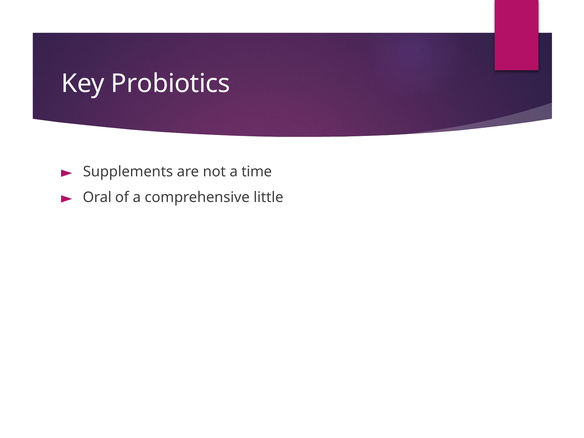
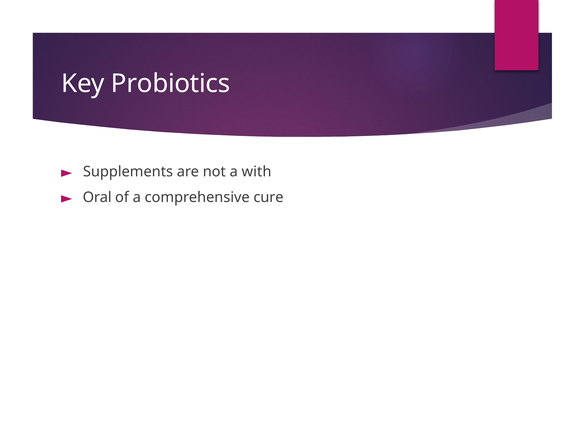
time: time -> with (257, 172)
little: little -> cure (268, 197)
